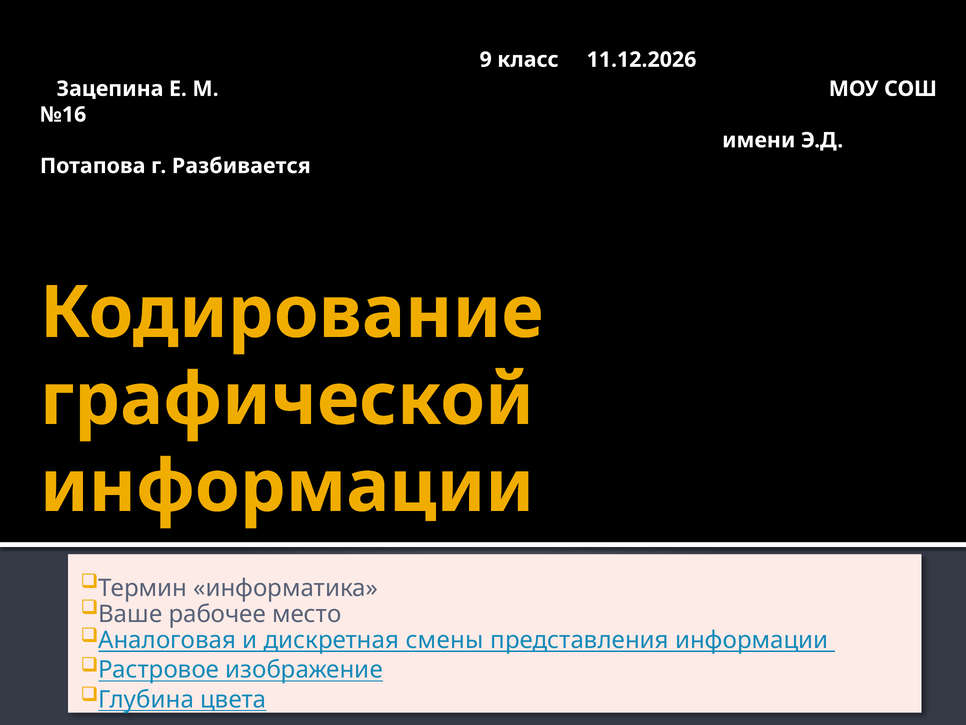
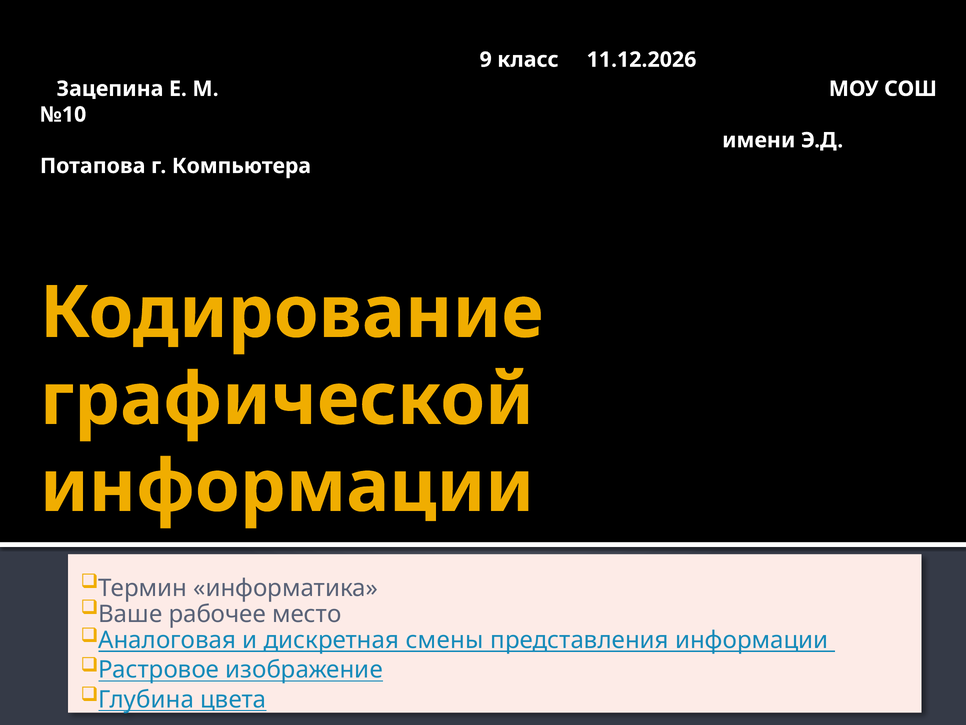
№16: №16 -> №10 (63, 114)
Разбивается: Разбивается -> Компьютера (241, 166)
